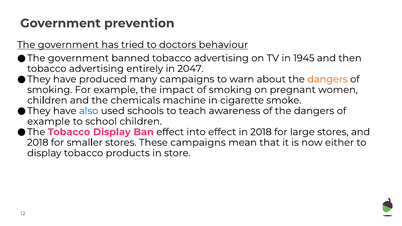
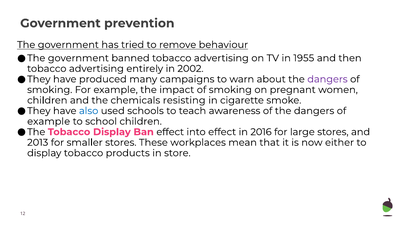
doctors: doctors -> remove (178, 45)
1945: 1945 -> 1955 (304, 58)
2047: 2047 -> 2002 (190, 69)
dangers colour: orange -> purple (327, 79)
machine: machine -> resisting (184, 100)
in 2018: 2018 -> 2016 (261, 132)
2018: 2018 -> 2013 (38, 143)
These campaigns: campaigns -> workplaces (198, 143)
